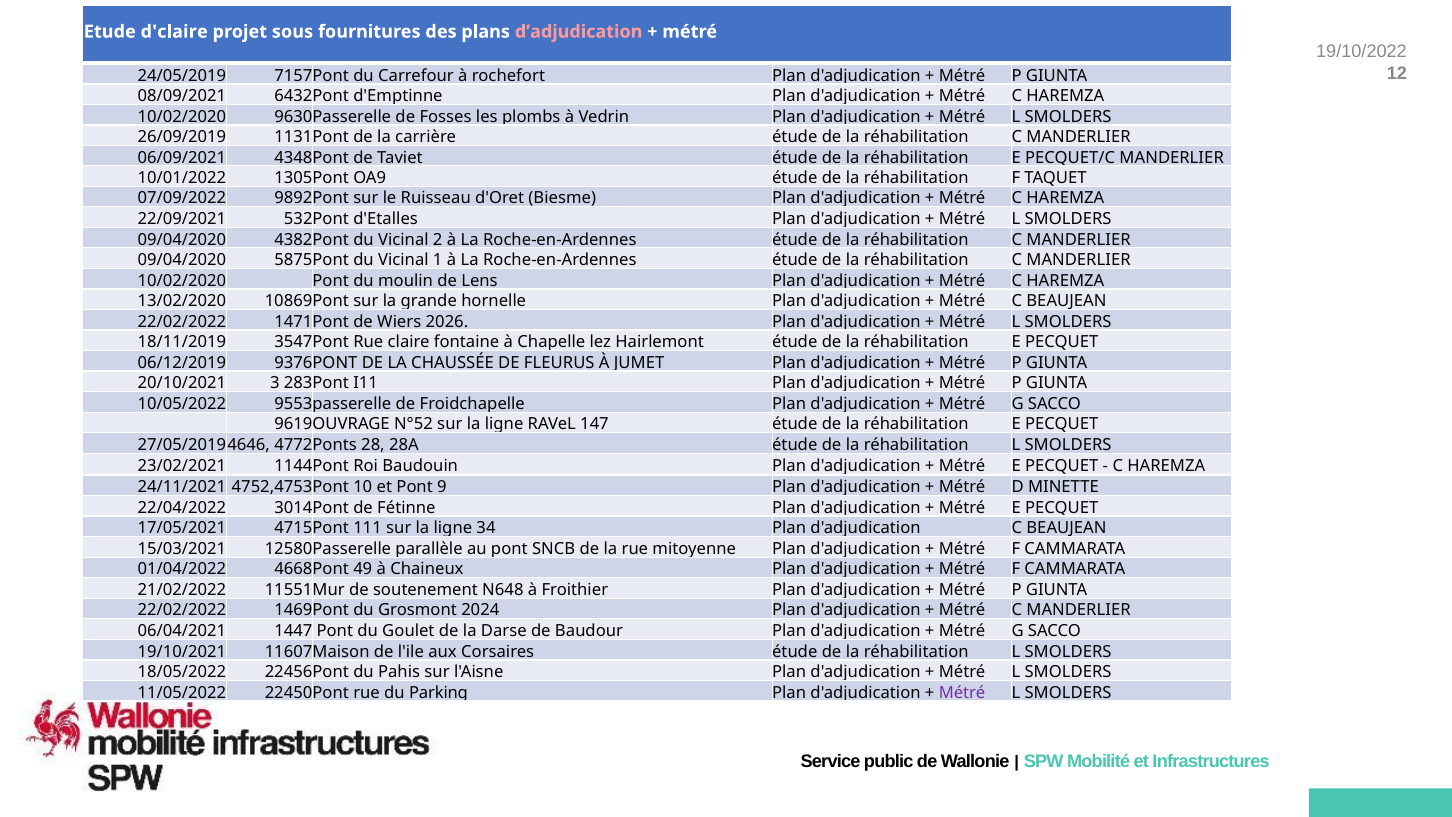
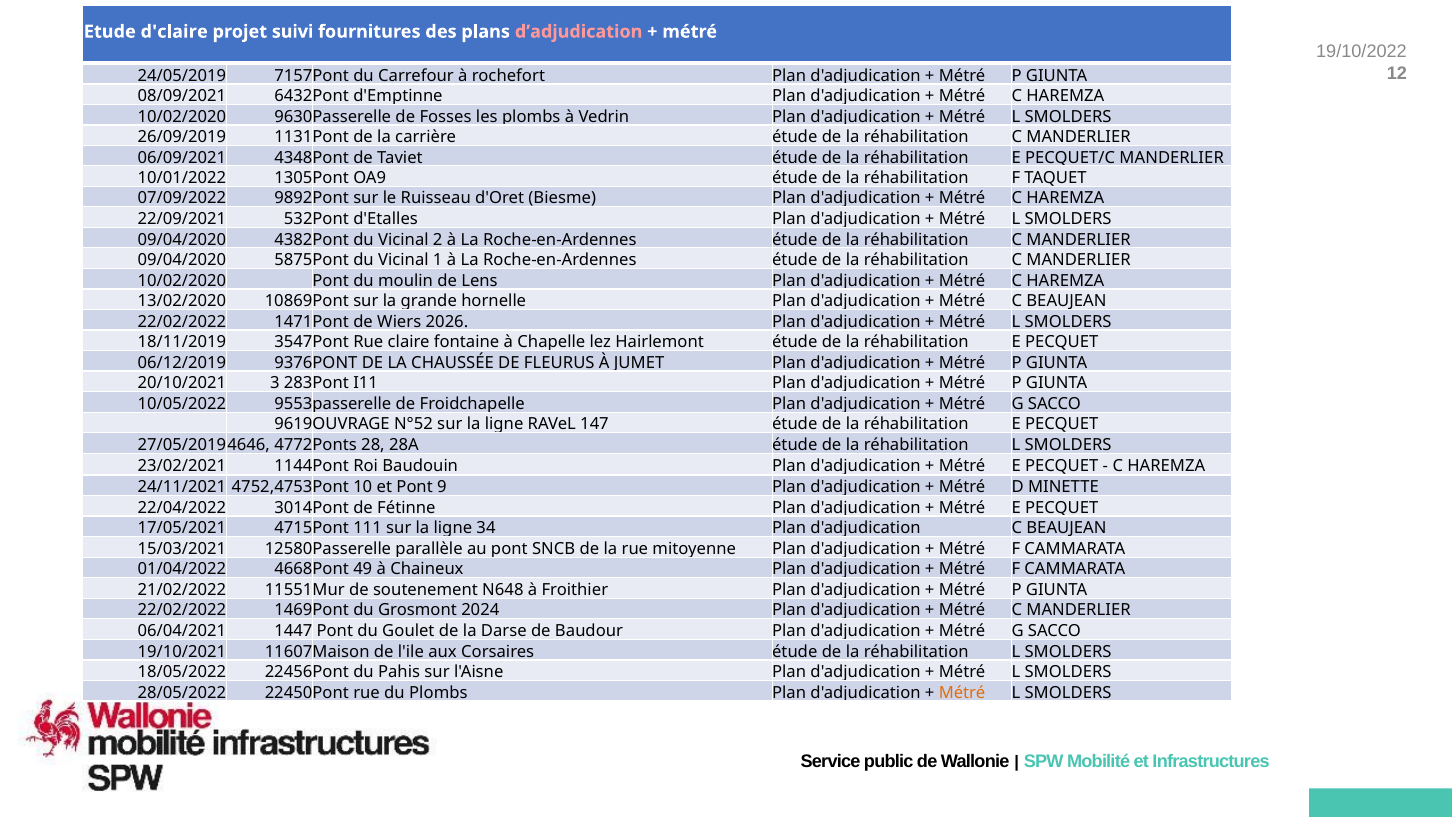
sous: sous -> suivi (293, 32)
11/05/2022: 11/05/2022 -> 28/05/2022 (182, 692)
du Parking: Parking -> Plombs (438, 692)
Métré colour: purple -> orange (962, 692)
